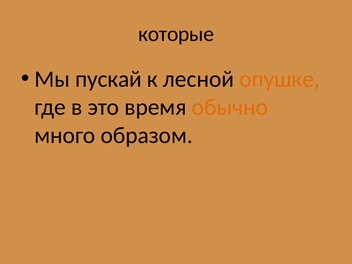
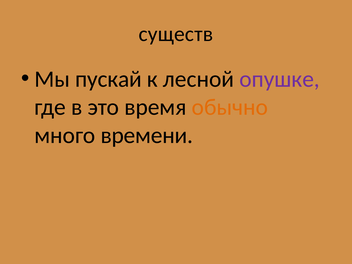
которые: которые -> существ (176, 34)
опушке colour: orange -> purple (280, 79)
образом: образом -> времени (147, 135)
